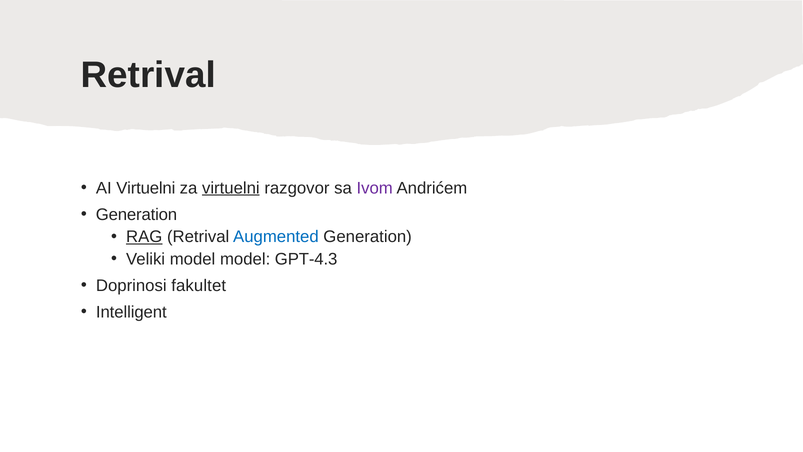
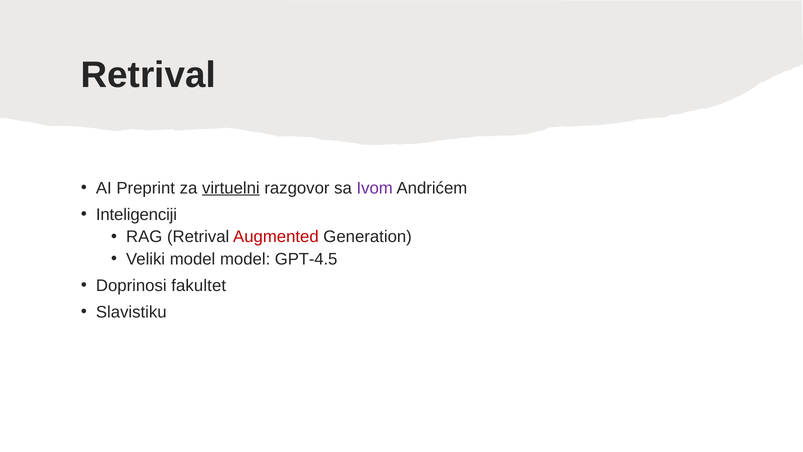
AI Virtuelni: Virtuelni -> Preprint (146, 188)
Generation: Generation -> Inteligenciji (136, 214)
RAG underline: present -> none (144, 237)
Augmented colour: blue -> red (276, 237)
GPT-4.3: GPT-4.3 -> GPT-4.5 (306, 259)
Intelligent: Intelligent -> Slavistiku (131, 312)
